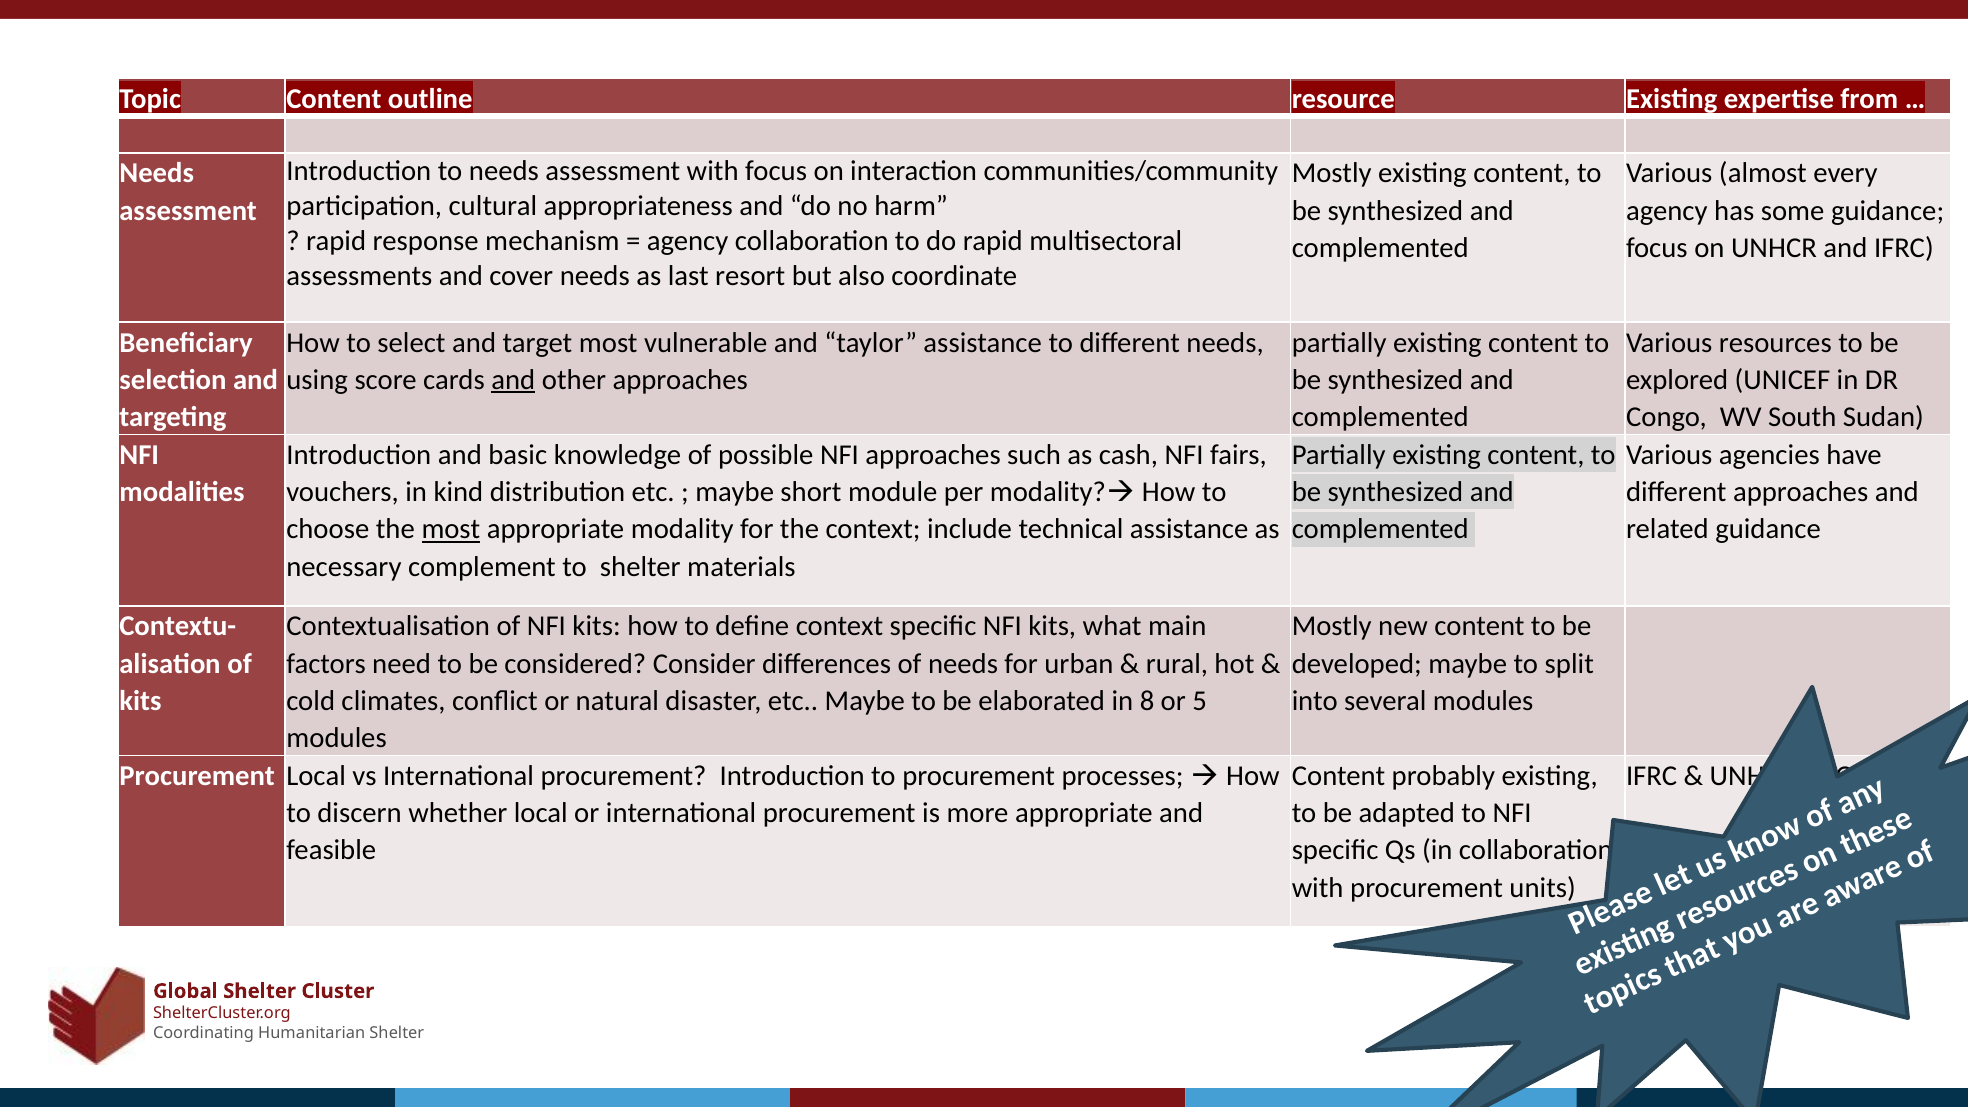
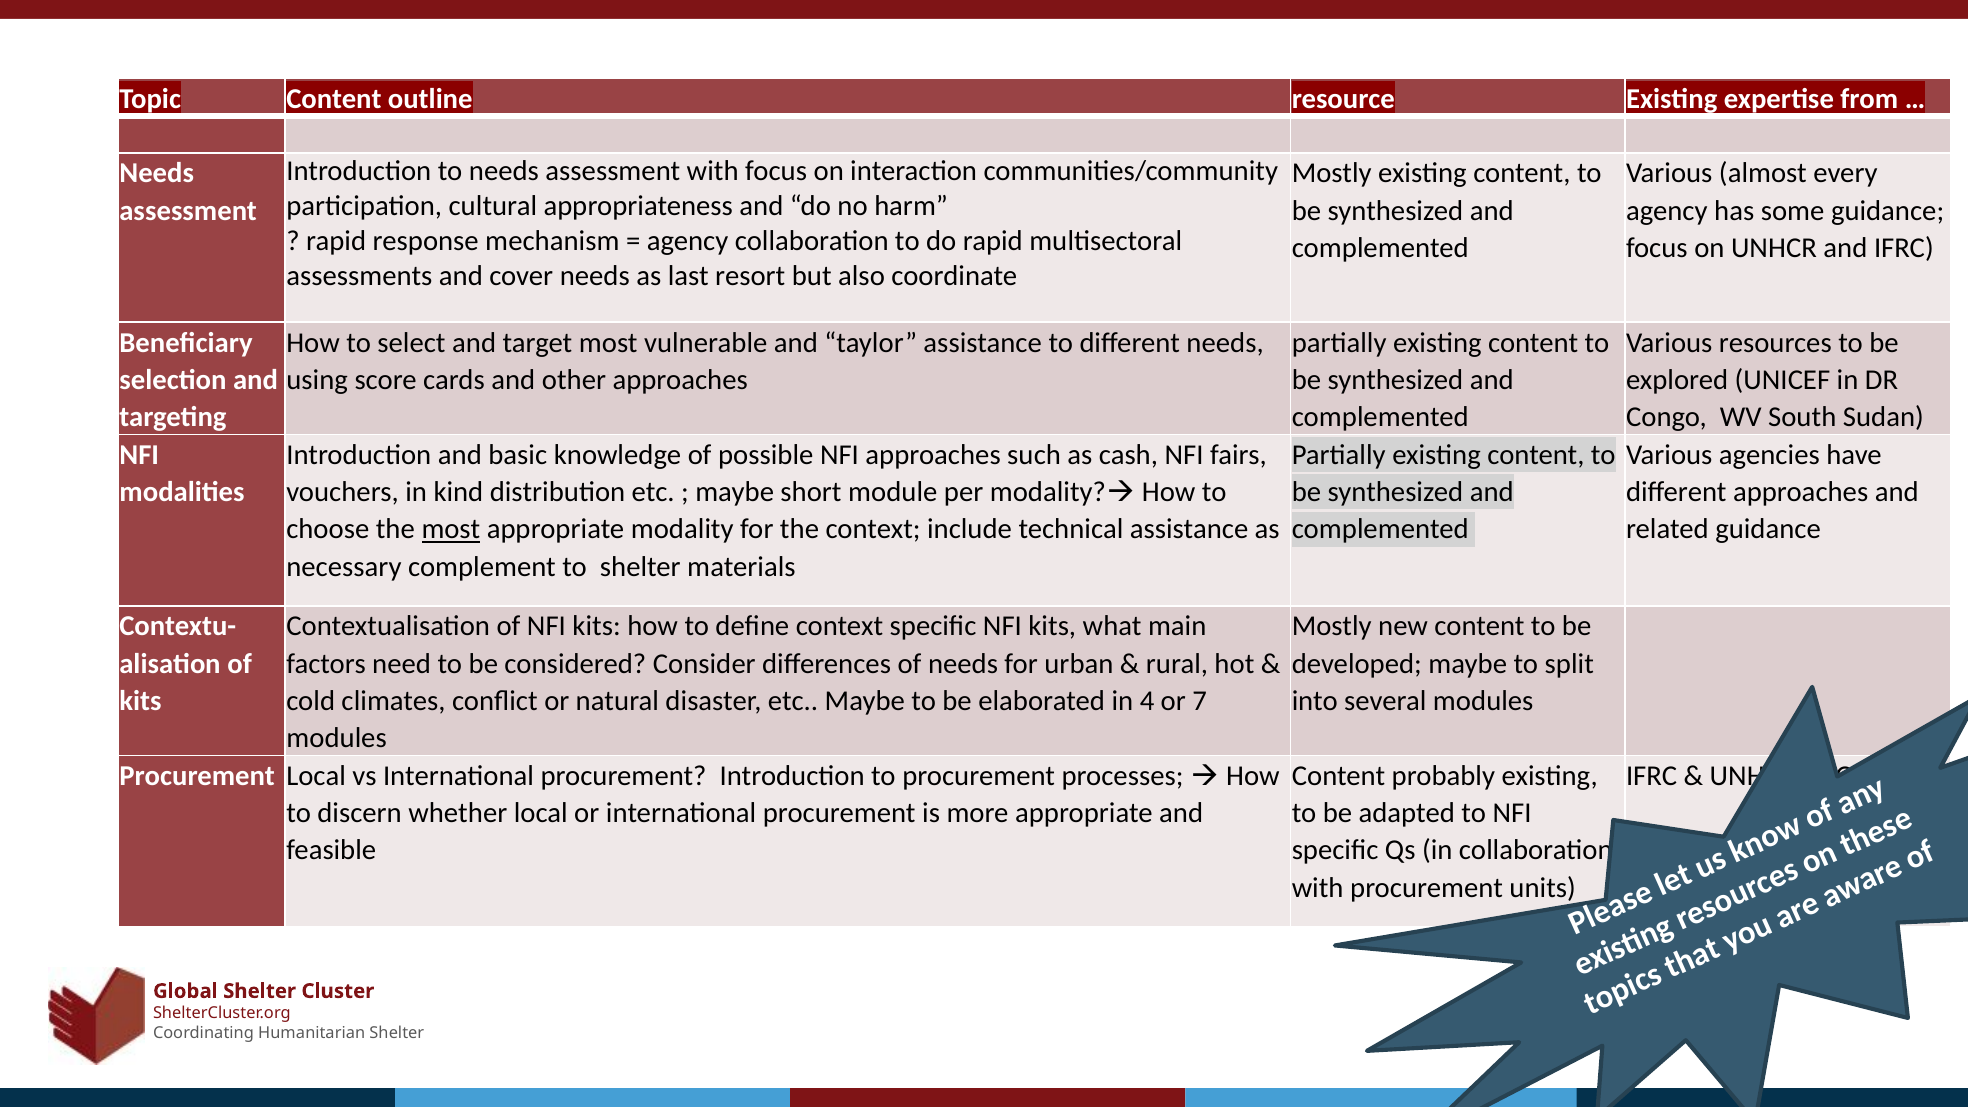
and underline: present -> none (513, 380)
8: 8 -> 4 (1147, 701)
5: 5 -> 7 (1200, 701)
